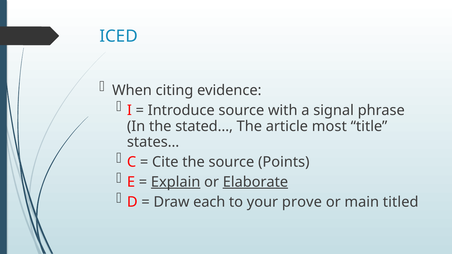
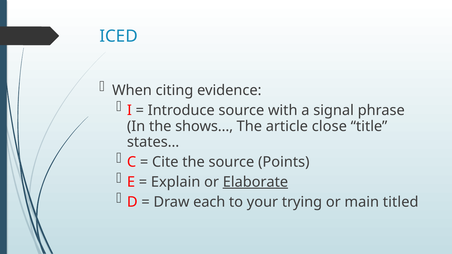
stated…: stated… -> shows… (204, 126)
most: most -> close (329, 126)
Explain underline: present -> none (176, 182)
prove: prove -> trying (302, 202)
